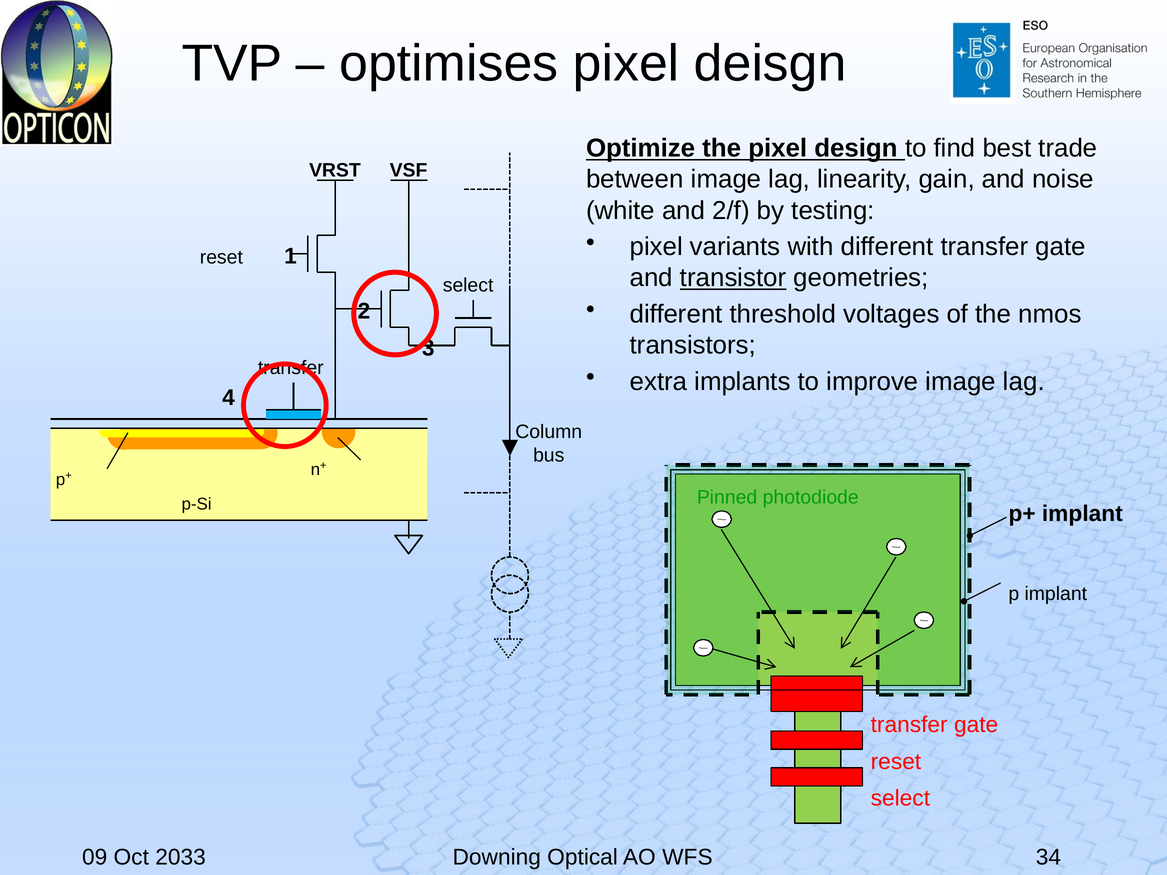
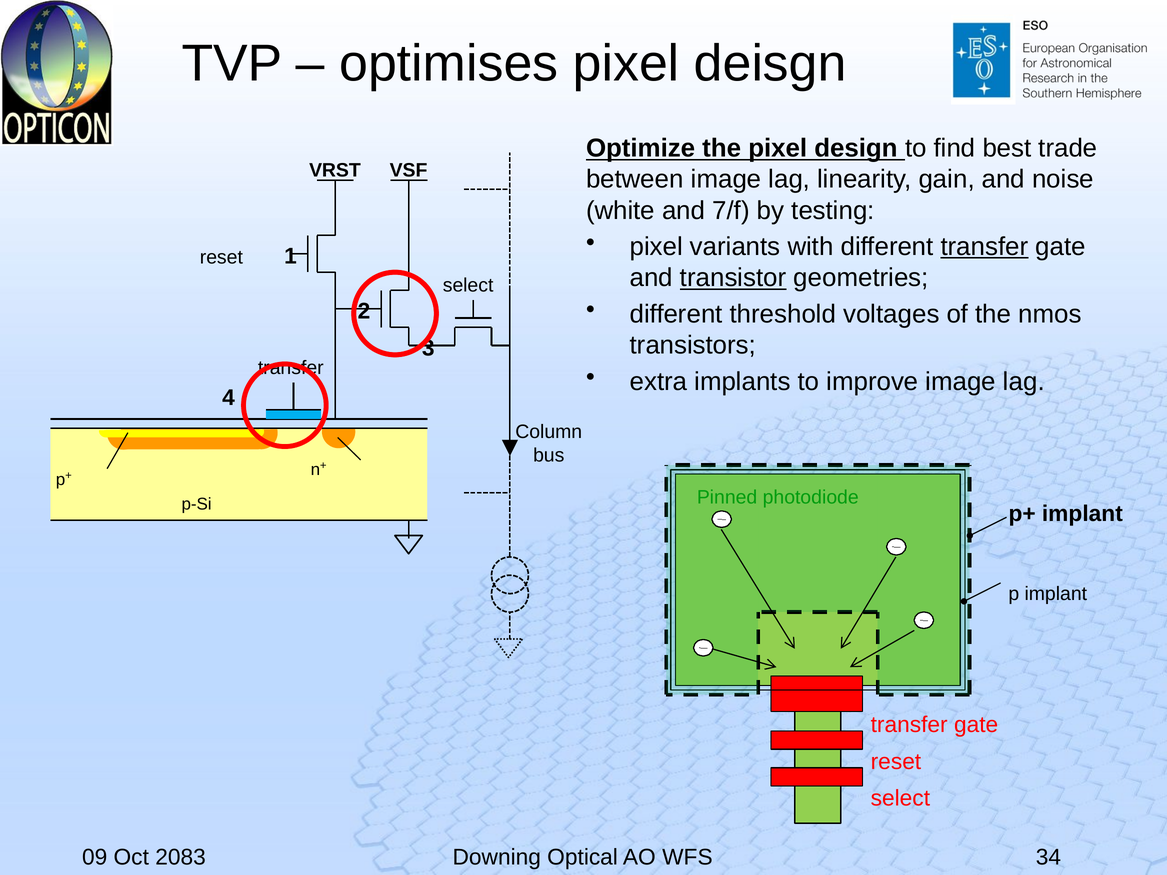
2/f: 2/f -> 7/f (731, 211)
transfer underline: none -> present (985, 247)
2033: 2033 -> 2083 (181, 857)
